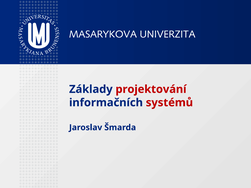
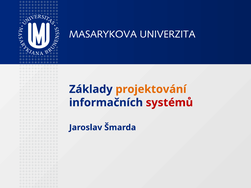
projektování colour: red -> orange (151, 89)
